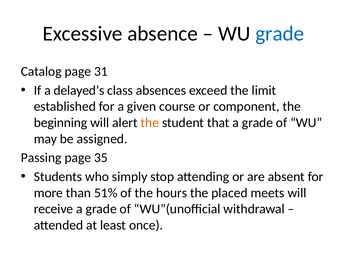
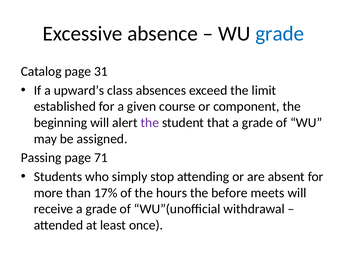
delayed’s: delayed’s -> upward’s (79, 90)
the colour: orange -> purple (150, 123)
35: 35 -> 71 (101, 158)
51%: 51% -> 17% (106, 193)
placed: placed -> before (229, 193)
